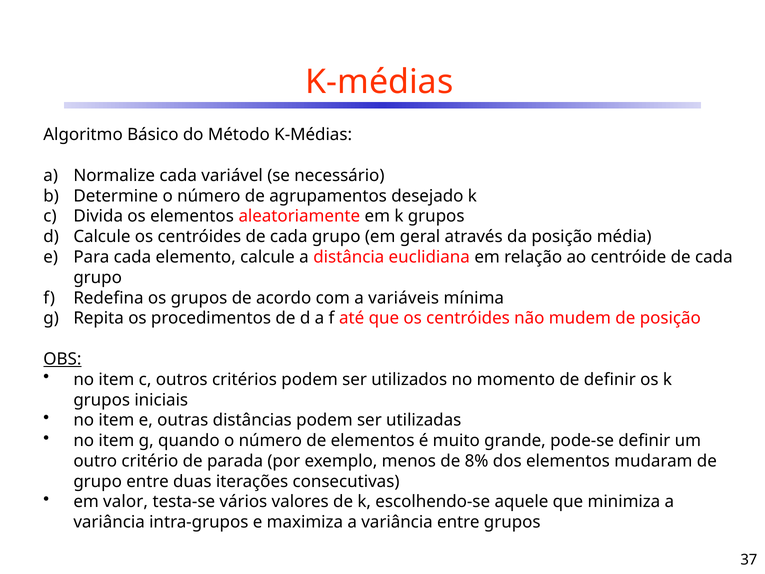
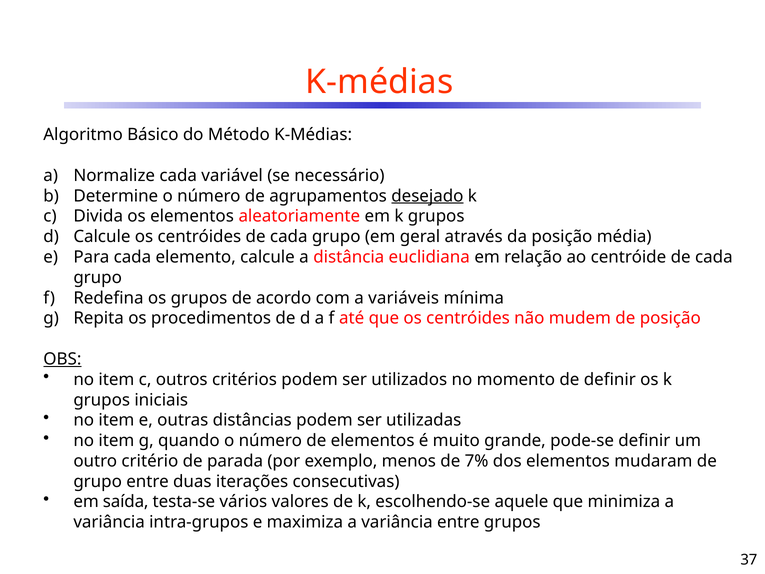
desejado underline: none -> present (427, 196)
8%: 8% -> 7% (477, 461)
valor: valor -> saída (126, 502)
